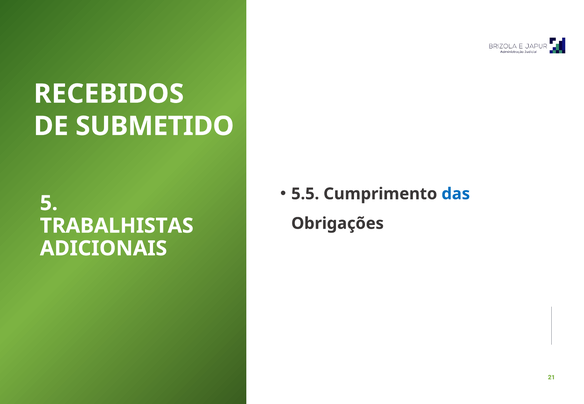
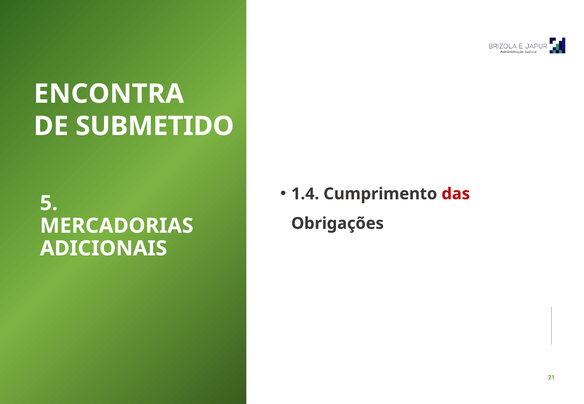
RECEBIDOS: RECEBIDOS -> ENCONTRA (109, 94)
5.5: 5.5 -> 1.4 (305, 194)
das colour: blue -> red (456, 194)
TRABALHISTAS: TRABALHISTAS -> MERCADORIAS (117, 226)
